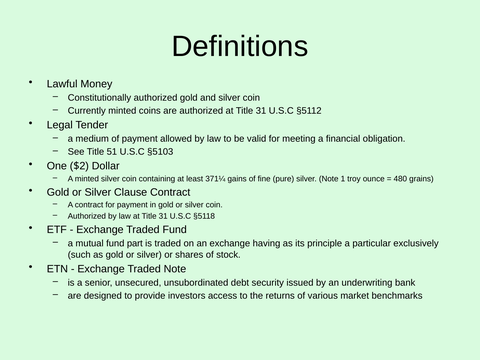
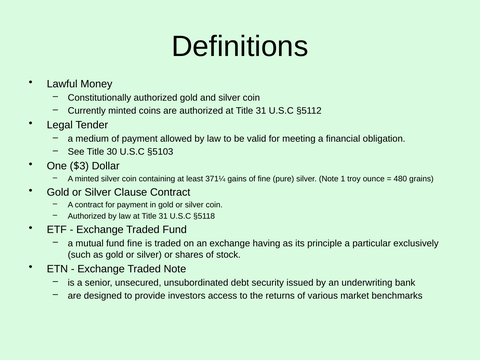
51: 51 -> 30 (112, 152)
2: 2 -> 3 (84, 166)
fund part: part -> fine (135, 243)
